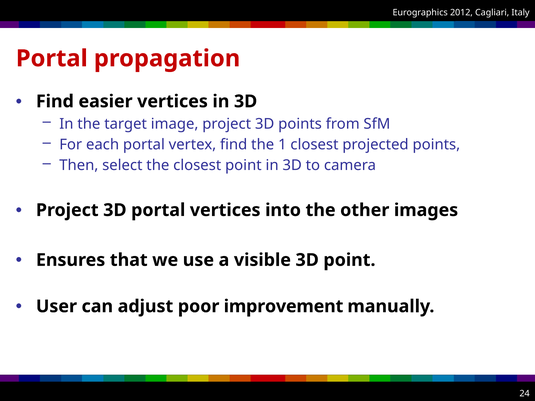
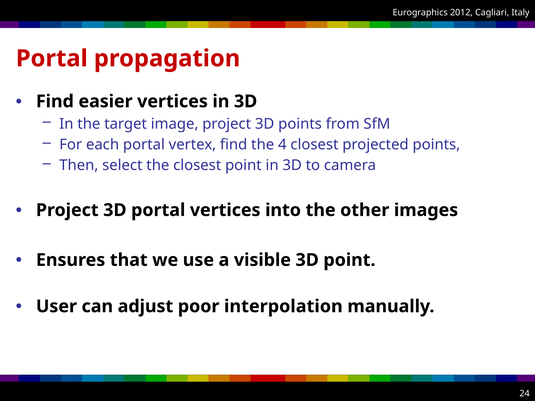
1: 1 -> 4 (282, 145)
improvement: improvement -> interpolation (283, 307)
